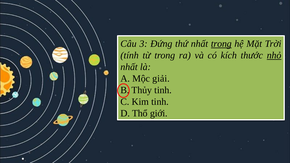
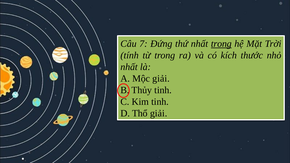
3: 3 -> 7 (143, 44)
nhỏ underline: present -> none (274, 55)
Thổ giới: giới -> giải (159, 113)
